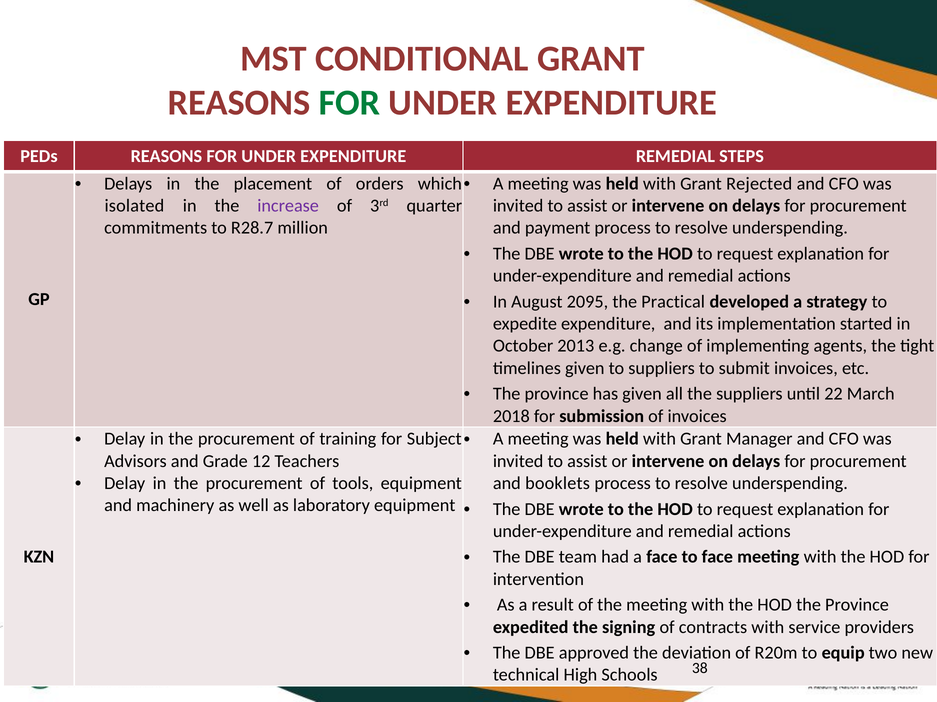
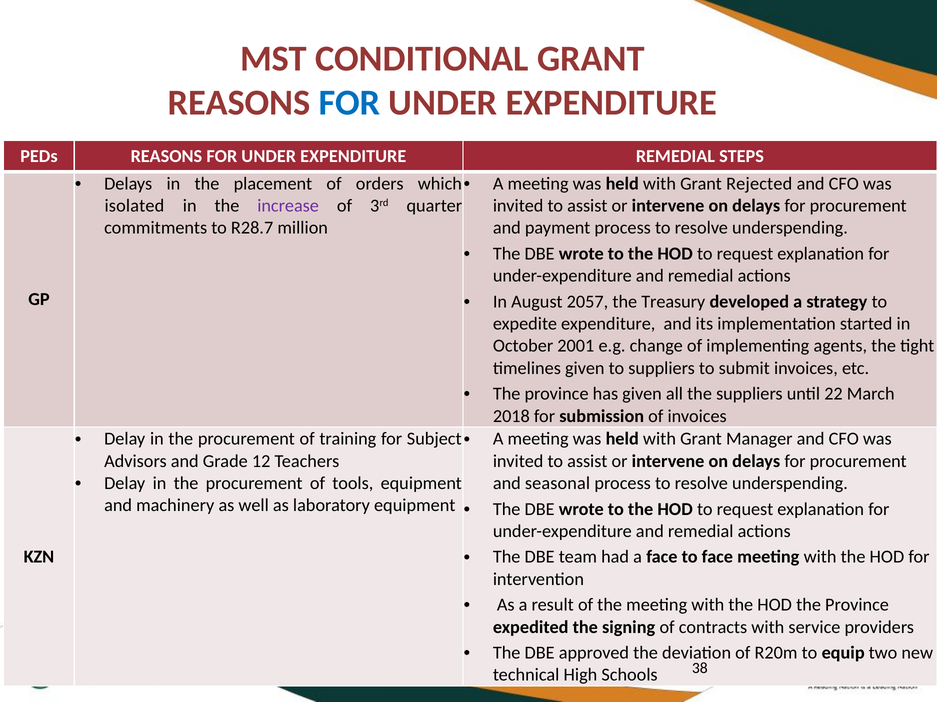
FOR colour: green -> blue (350, 103)
2095: 2095 -> 2057 (587, 302)
Practical: Practical -> Treasury (673, 302)
2013: 2013 -> 2001 (576, 346)
booklets: booklets -> seasonal (558, 484)
